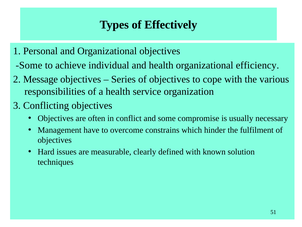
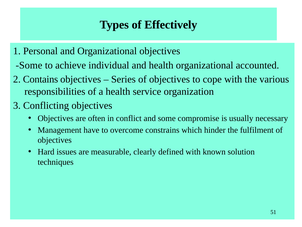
efficiency: efficiency -> accounted (257, 65)
Message: Message -> Contains (41, 79)
